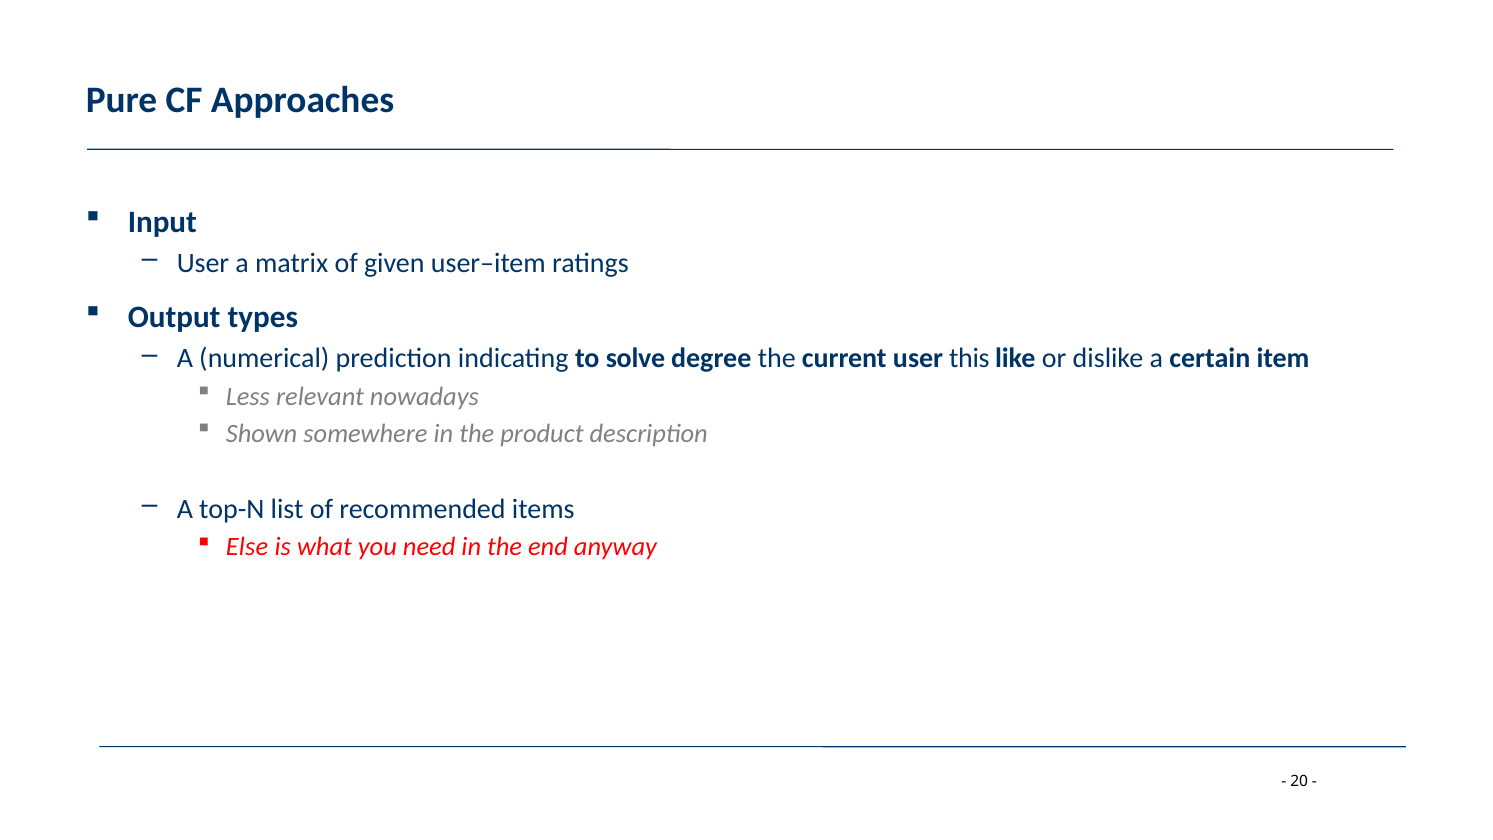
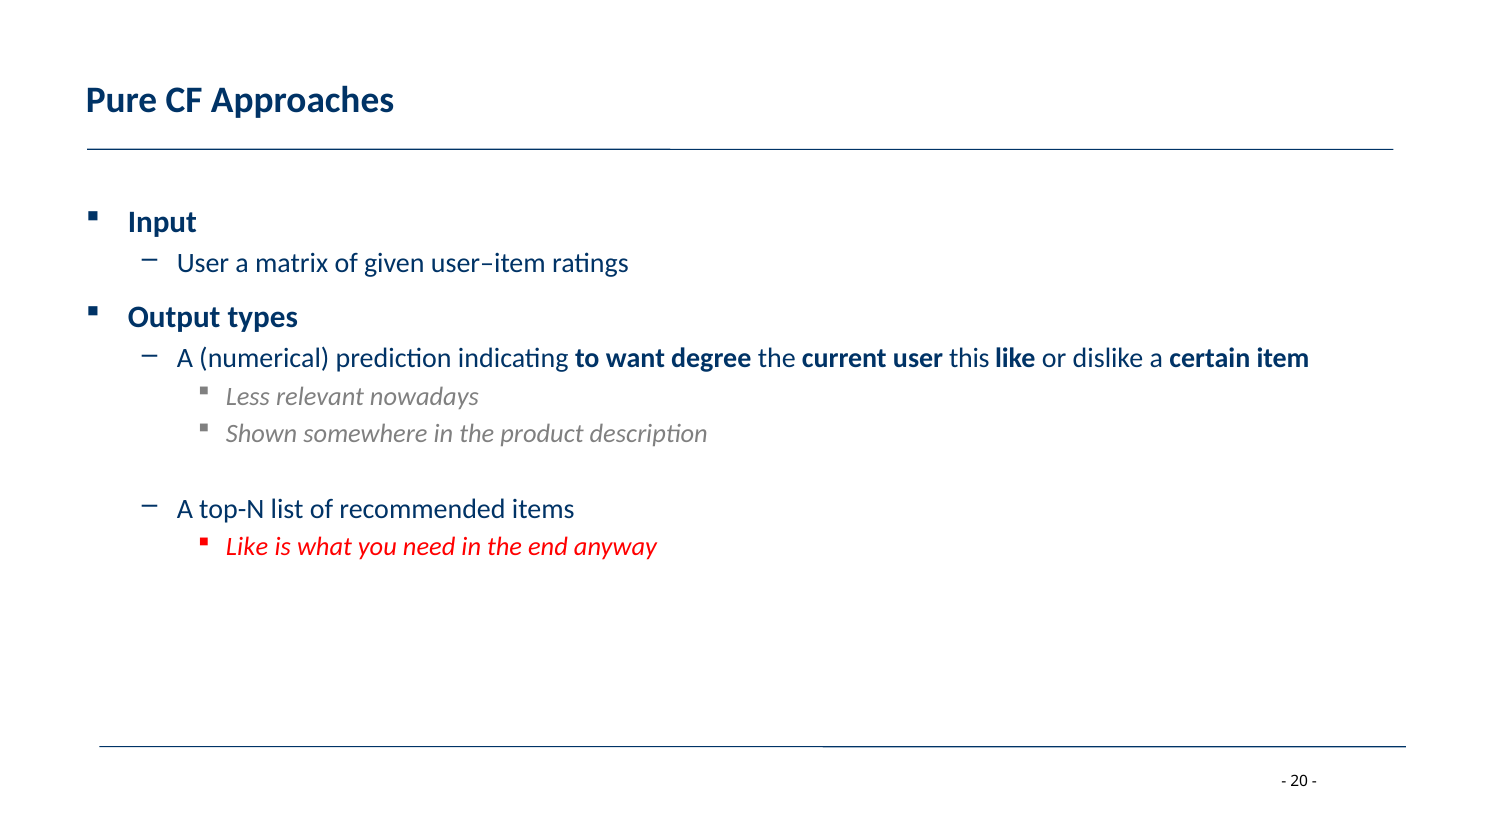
solve: solve -> want (635, 358)
Else: Else -> Like (247, 547)
